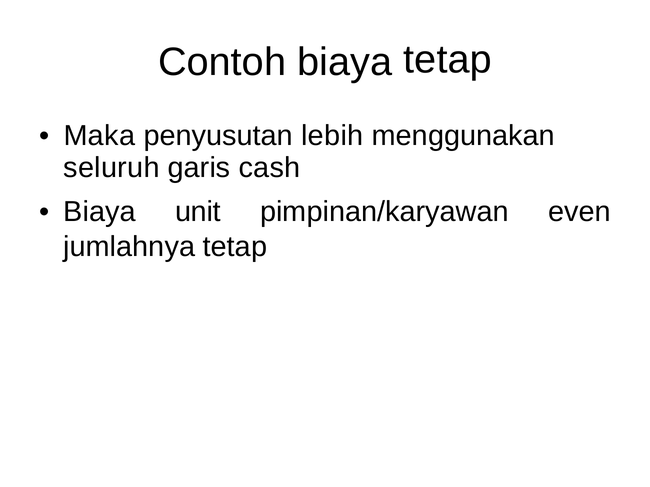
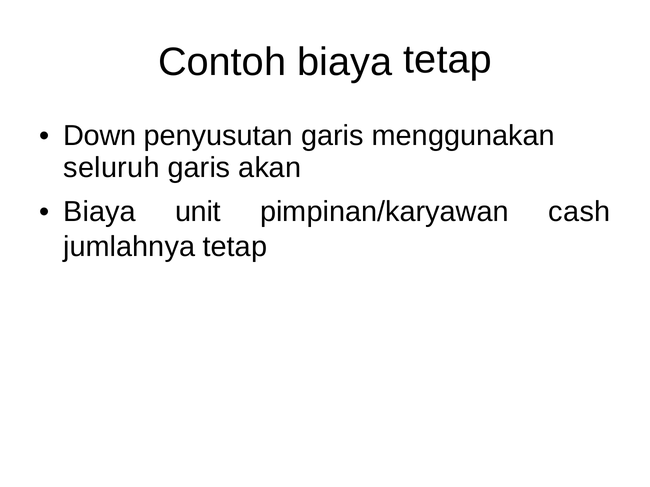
Maka: Maka -> Down (100, 136)
penyusutan lebih: lebih -> garis (332, 136)
cash: cash -> akan (270, 168)
even: even -> cash (579, 212)
